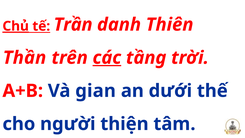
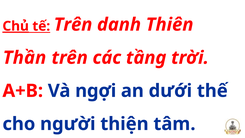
tế Trần: Trần -> Trên (73, 25)
các underline: present -> none (107, 58)
gian: gian -> ngợi (96, 91)
